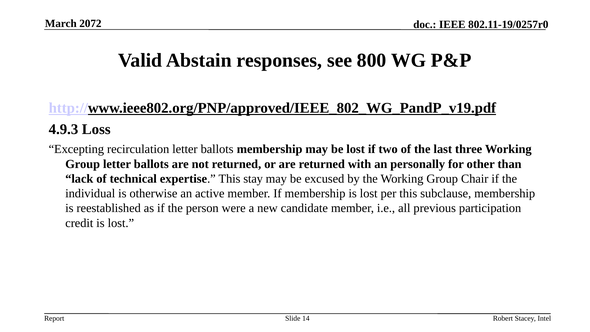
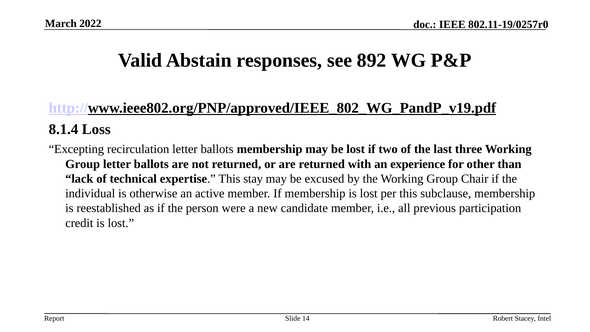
2072: 2072 -> 2022 (90, 23)
800: 800 -> 892 (372, 60)
4.9.3: 4.9.3 -> 8.1.4 (63, 129)
personally: personally -> experience (418, 164)
